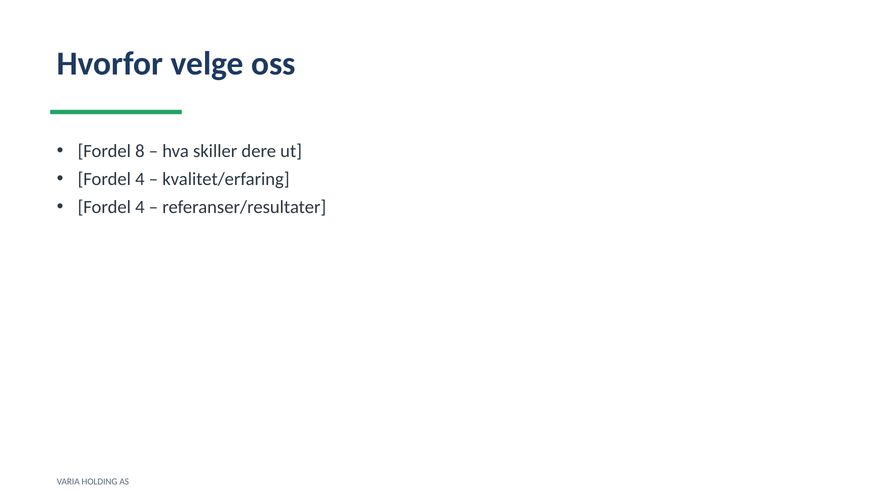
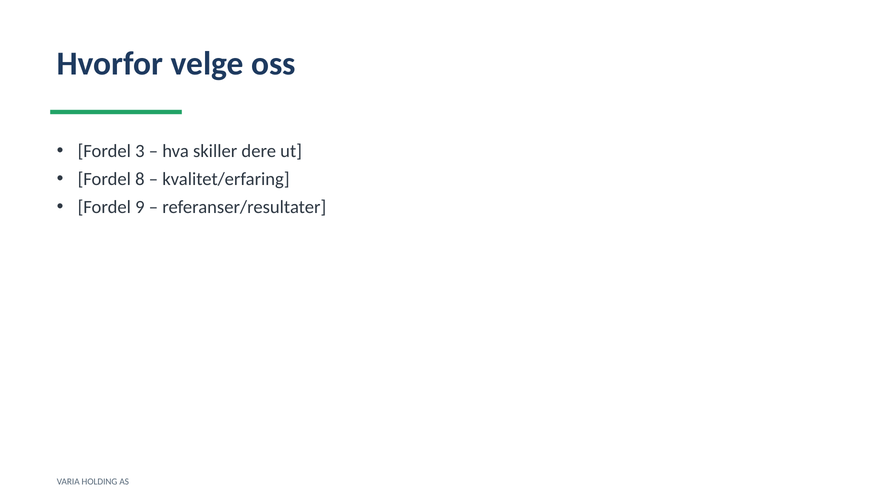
8: 8 -> 3 (140, 151)
4: 4 -> 8 (140, 179)
4: 4 -> 9 (140, 207)
